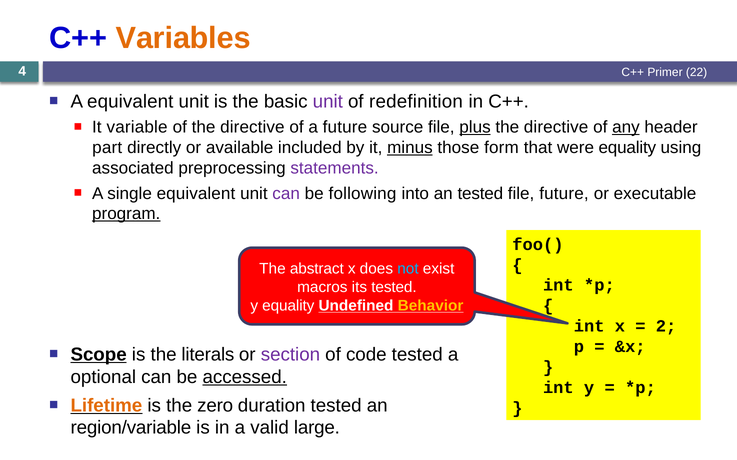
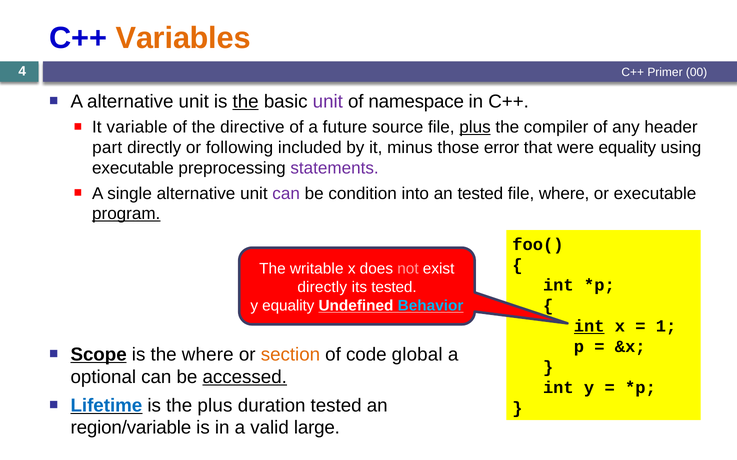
22: 22 -> 00 (697, 73)
A equivalent: equivalent -> alternative (130, 101)
the underline: none -> present (246, 101)
redefinition: redefinition -> namespace (416, 101)
directive: directive -> compiler (556, 128)
any underline: present -> none (626, 128)
available: available -> following (240, 148)
minus underline: present -> none (410, 148)
form: form -> error (502, 148)
associated: associated -> executable (133, 168)
single equivalent: equivalent -> alternative (196, 194)
following: following -> condition (363, 194)
file future: future -> where (564, 194)
abstract: abstract -> writable (317, 269)
not colour: light blue -> pink (408, 269)
macros: macros -> directly (322, 288)
Behavior colour: yellow -> light blue (431, 306)
int underline: none -> present (589, 327)
2: 2 -> 1 (666, 327)
the literals: literals -> where (208, 355)
section colour: purple -> orange (290, 355)
code tested: tested -> global (417, 355)
Lifetime colour: orange -> blue (106, 406)
the zero: zero -> plus (215, 406)
